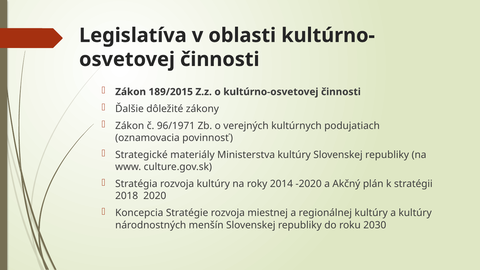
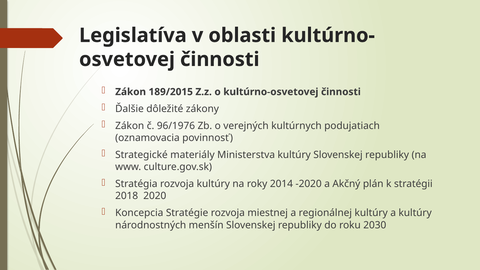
96/1971: 96/1971 -> 96/1976 (176, 126)
